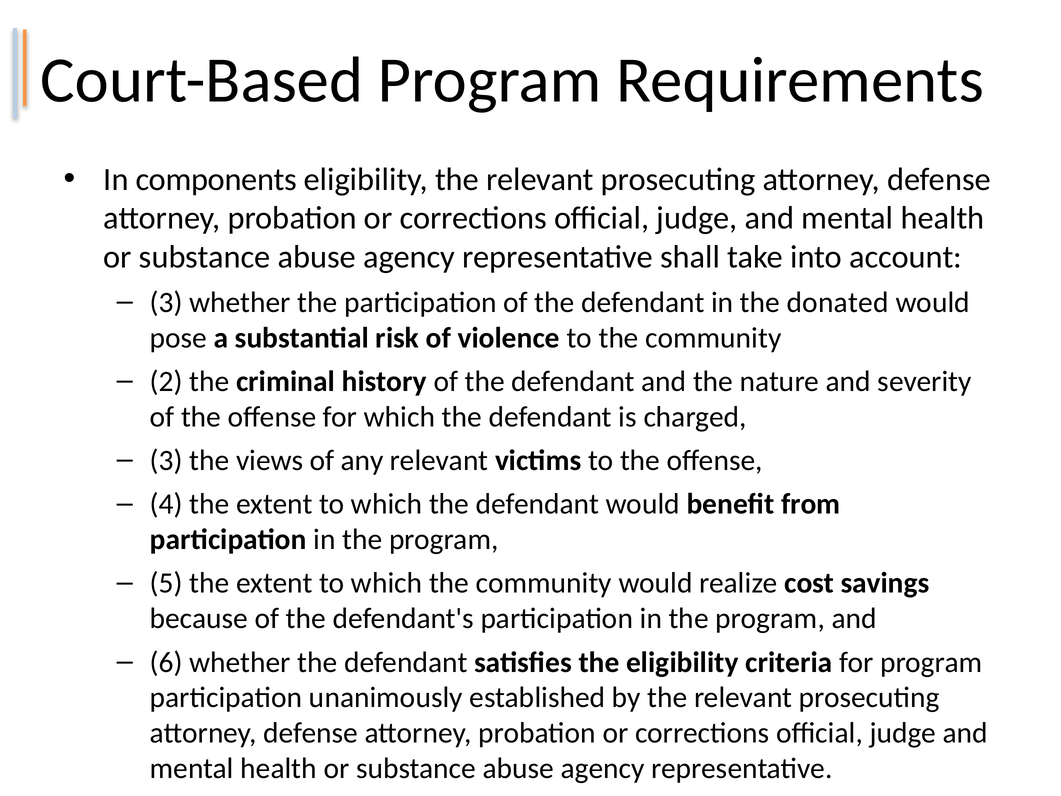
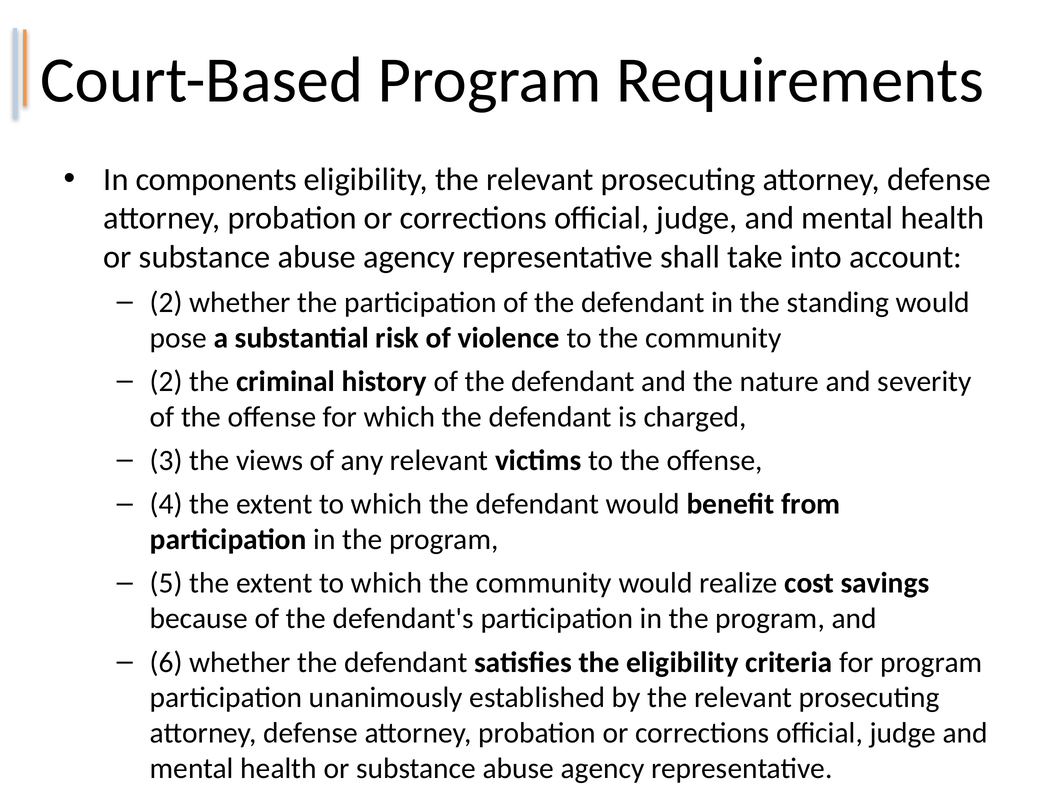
3: 3 -> 2 (166, 302)
donated: donated -> standing (838, 302)
